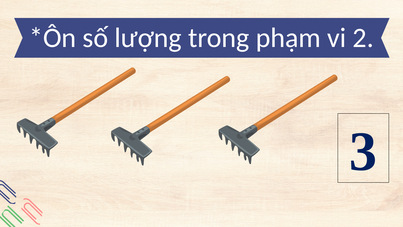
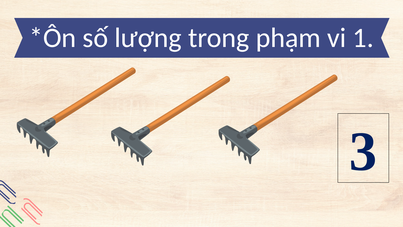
2: 2 -> 1 (363, 38)
